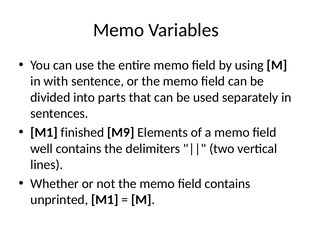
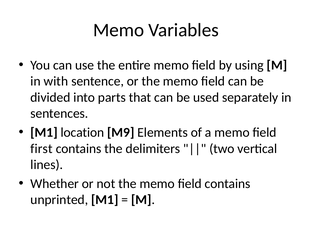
finished: finished -> location (82, 132)
well: well -> first (42, 149)
